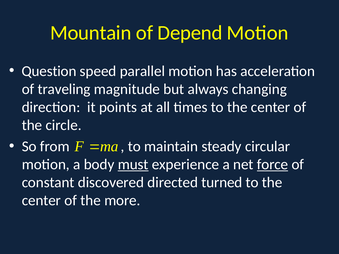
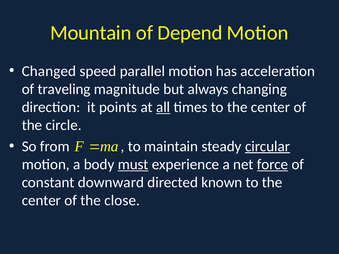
Question: Question -> Changed (49, 71)
all underline: none -> present (163, 107)
circular underline: none -> present (268, 146)
discovered: discovered -> downward (111, 183)
turned: turned -> known (222, 183)
more: more -> close (122, 201)
